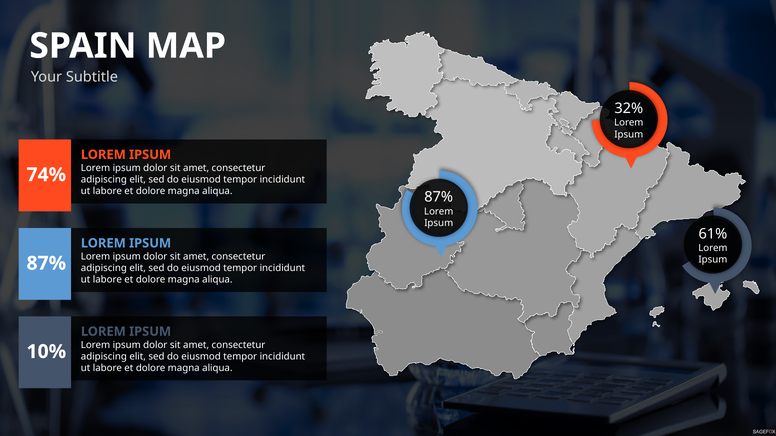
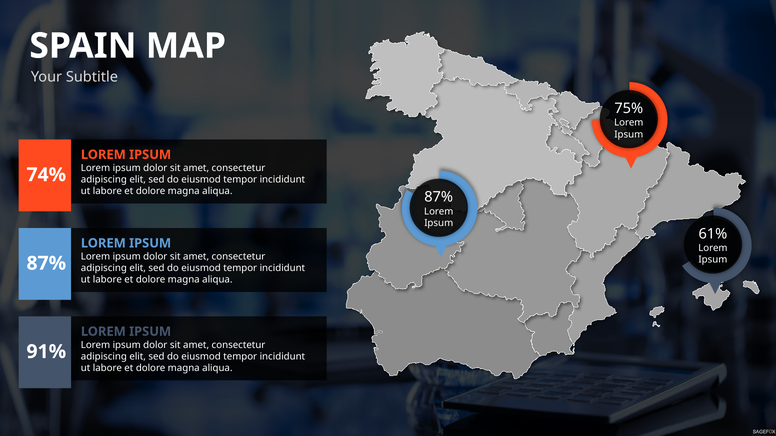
32%: 32% -> 75% (629, 109)
10%: 10% -> 91% (46, 352)
